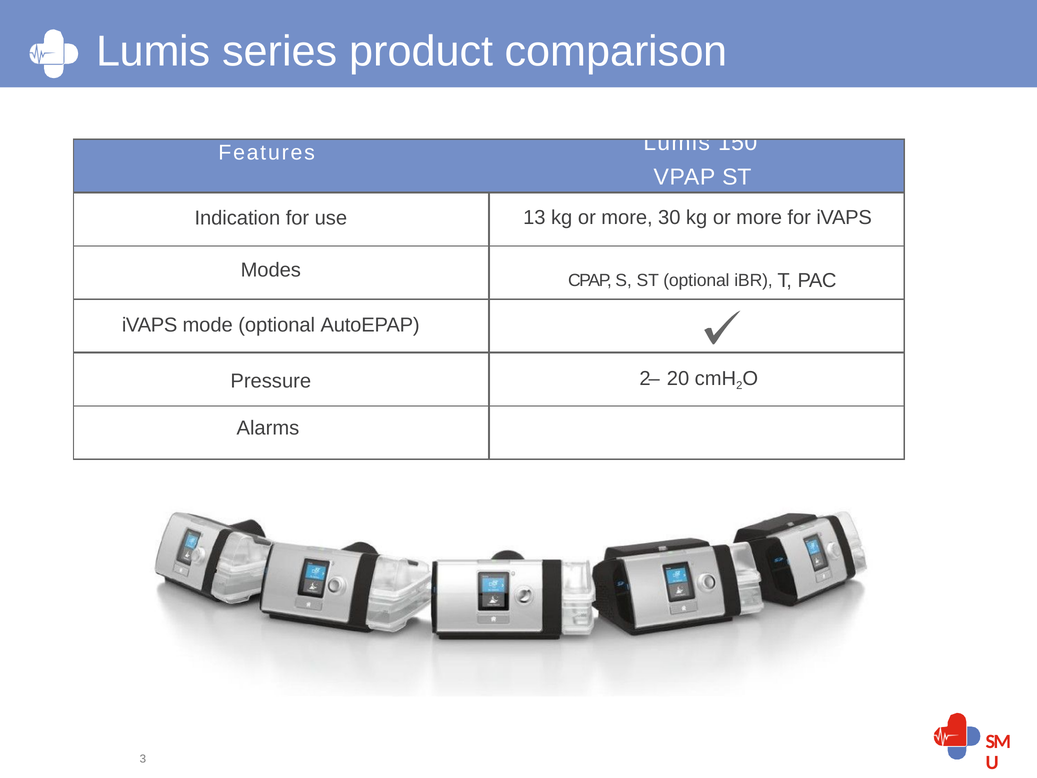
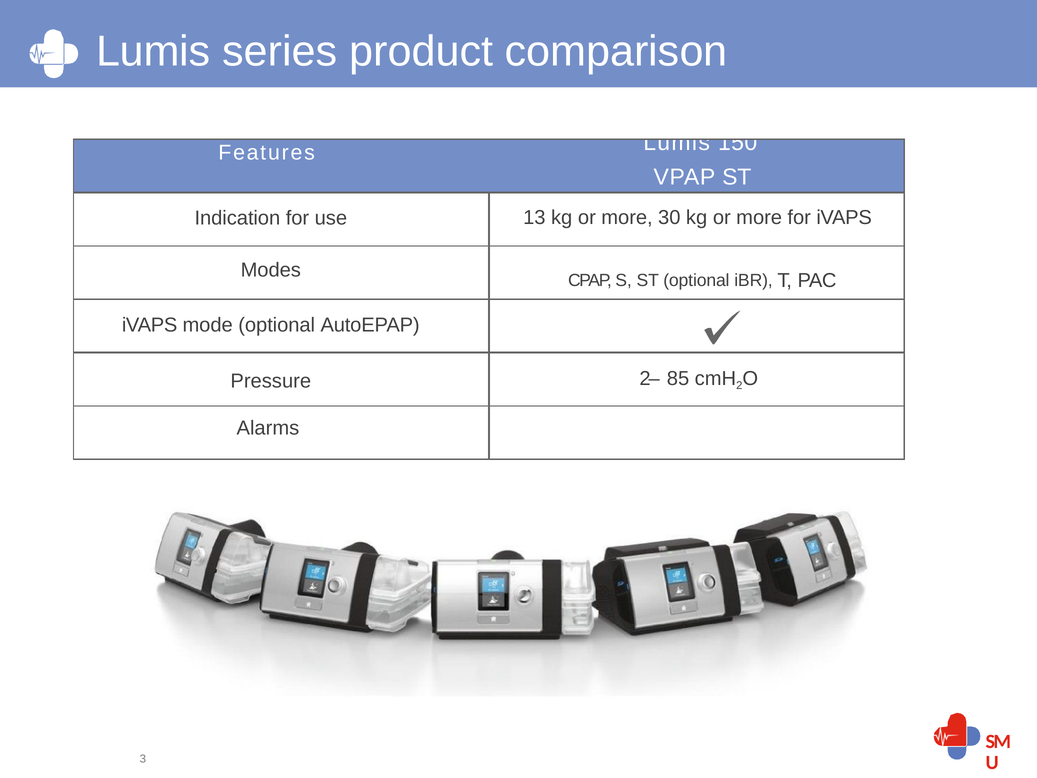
20: 20 -> 85 (678, 379)
